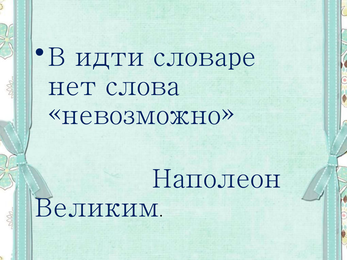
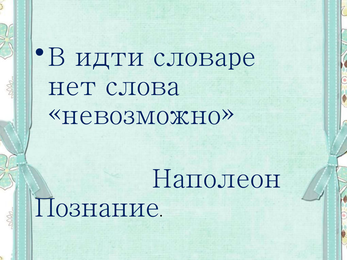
Великим: Великим -> Познание (97, 208)
